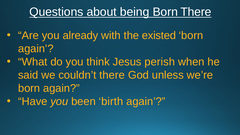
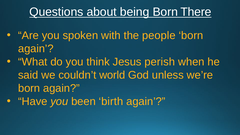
already: already -> spoken (80, 36)
existed: existed -> people (159, 36)
couldn’t there: there -> world (112, 75)
